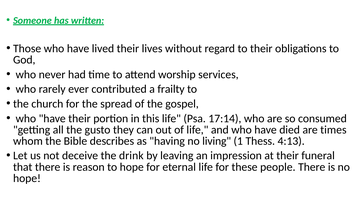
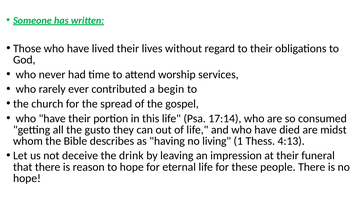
frailty: frailty -> begin (171, 89)
times: times -> midst (333, 130)
